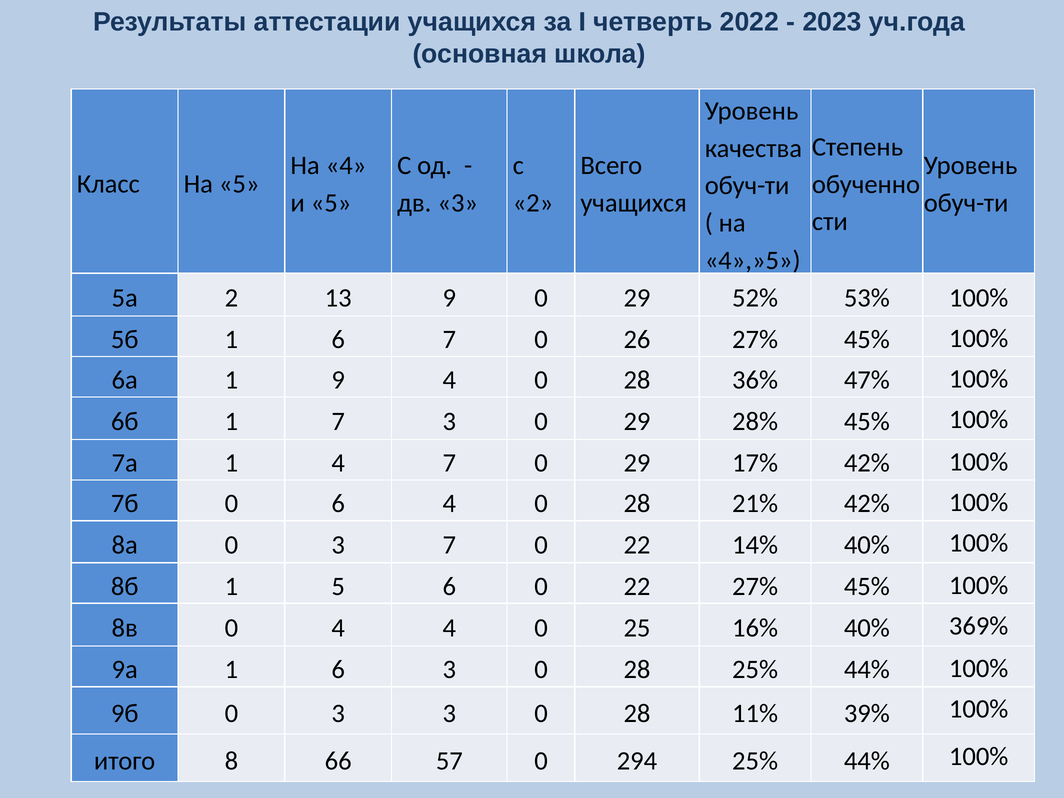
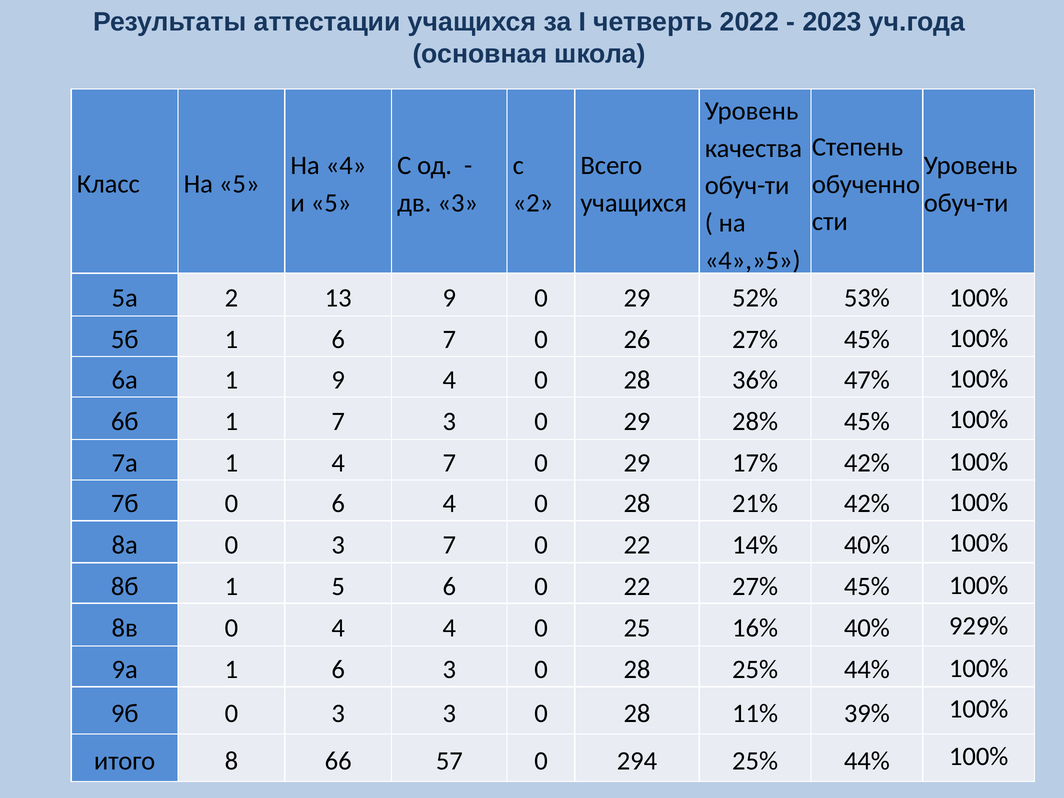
369%: 369% -> 929% (979, 626)
